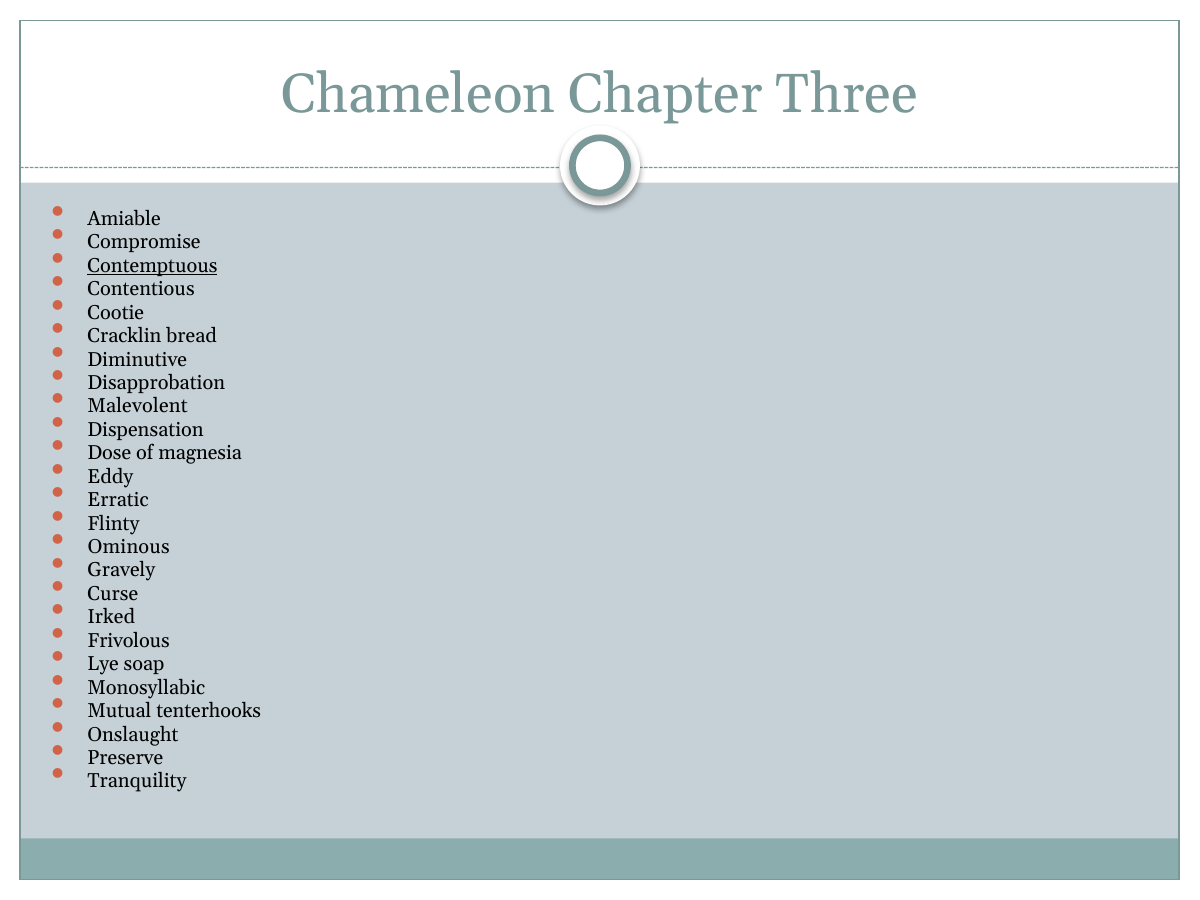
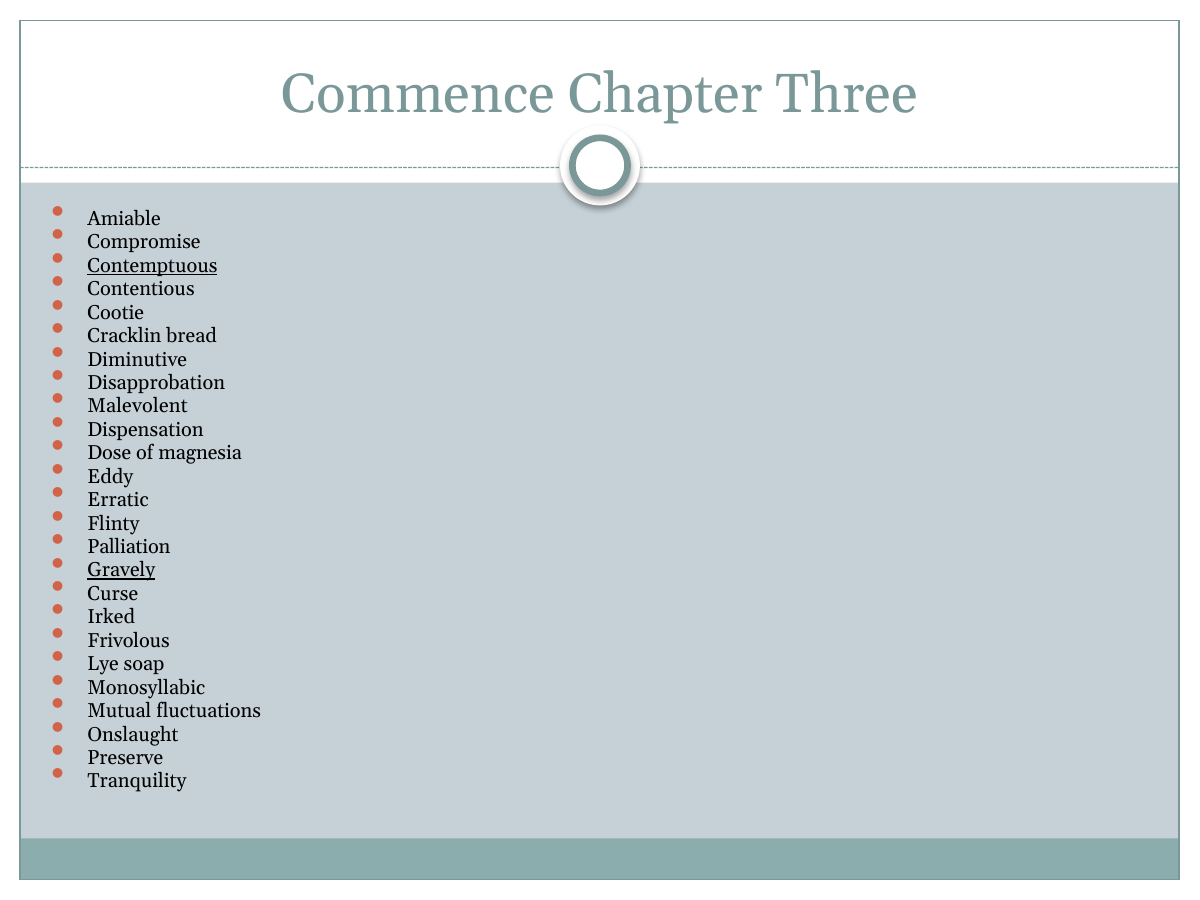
Chameleon: Chameleon -> Commence (418, 94)
Ominous: Ominous -> Palliation (129, 547)
Gravely underline: none -> present (121, 570)
tenterhooks: tenterhooks -> fluctuations (209, 711)
